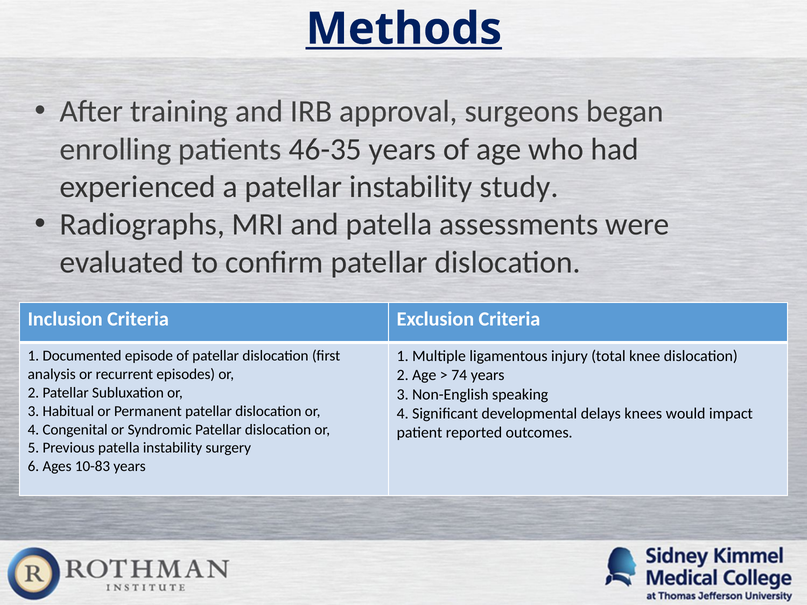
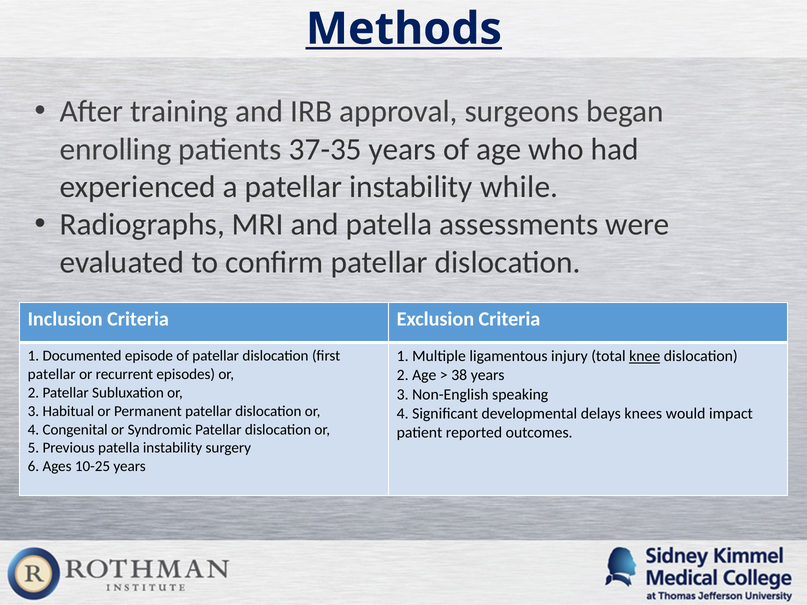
46-35: 46-35 -> 37-35 (325, 149)
study: study -> while (519, 187)
knee underline: none -> present (645, 356)
analysis: analysis -> patellar (52, 374)
74: 74 -> 38 (459, 375)
10-83: 10-83 -> 10-25 (93, 467)
